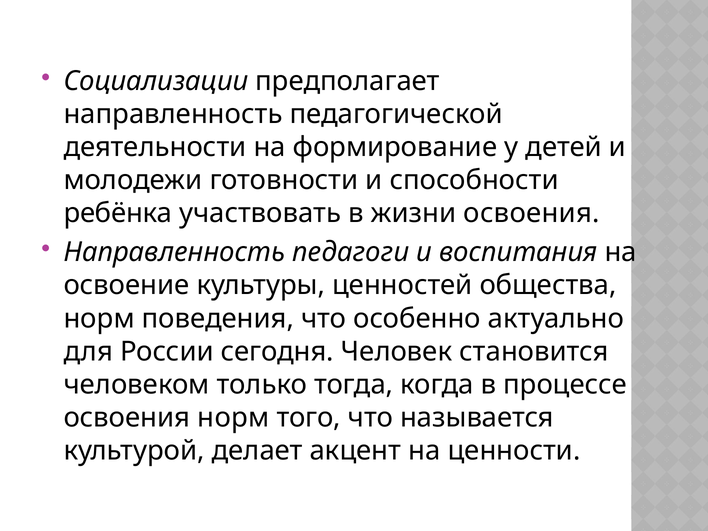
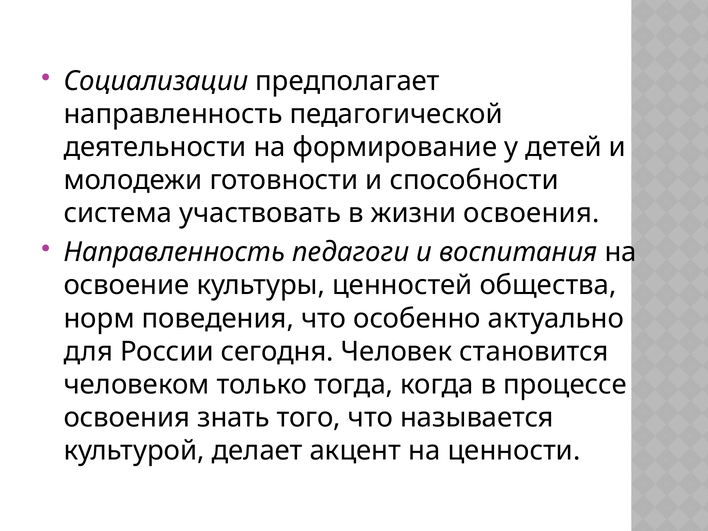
ребёнка: ребёнка -> система (118, 213)
освоения норм: норм -> знать (234, 418)
